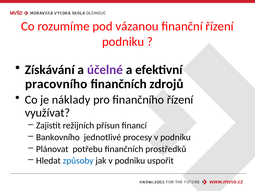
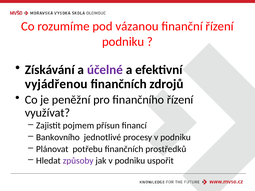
pracovního: pracovního -> vyjádřenou (56, 84)
náklady: náklady -> peněžní (71, 100)
režijních: režijních -> pojmem (78, 126)
způsoby colour: blue -> purple (78, 161)
